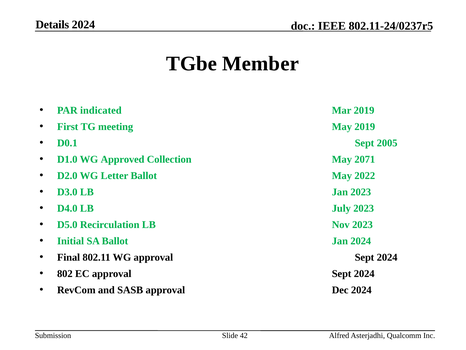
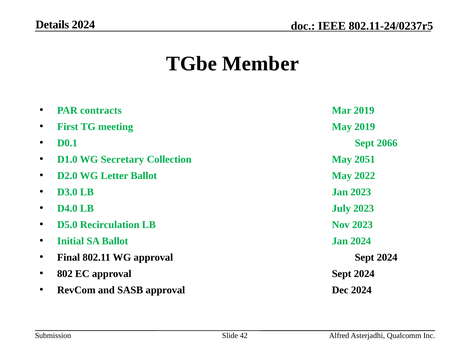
indicated: indicated -> contracts (101, 110)
2005: 2005 -> 2066 (387, 143)
Approved: Approved -> Secretary (122, 159)
2071: 2071 -> 2051 (365, 159)
